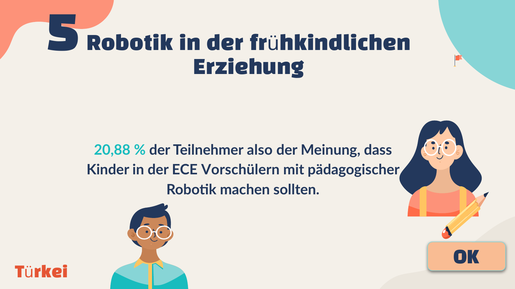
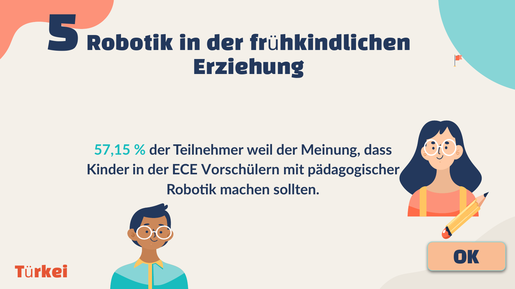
20,88: 20,88 -> 57,15 (112, 151)
also: also -> weil (260, 151)
